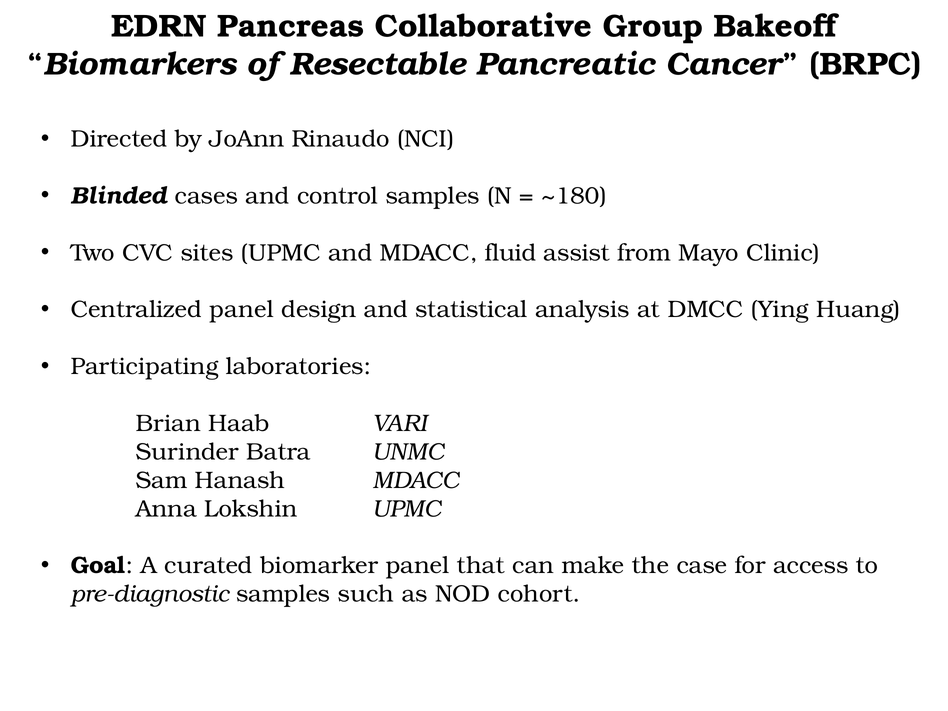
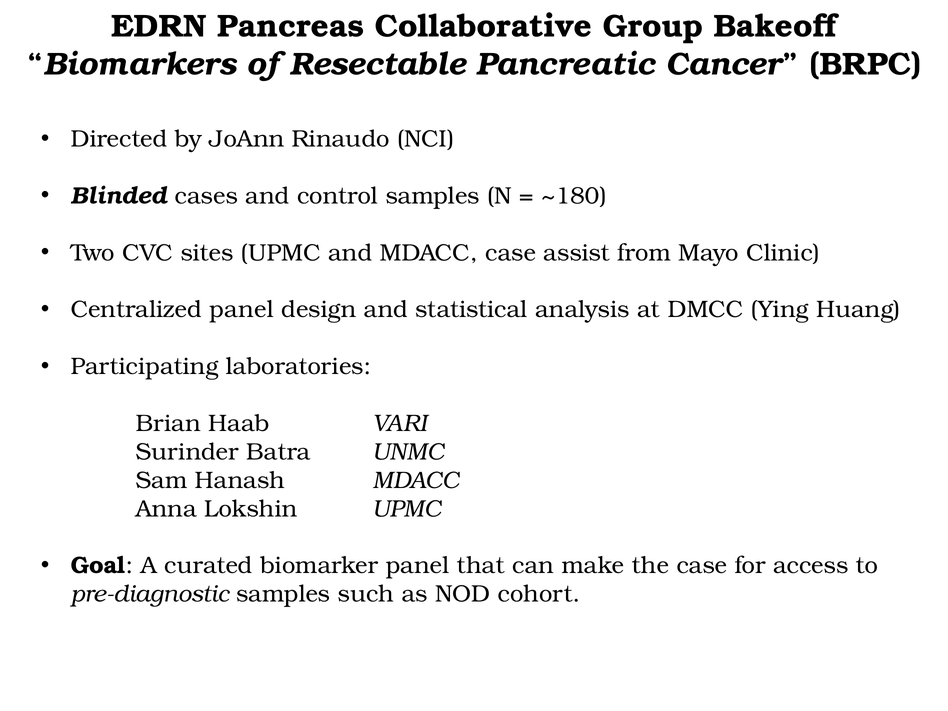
MDACC fluid: fluid -> case (511, 253)
